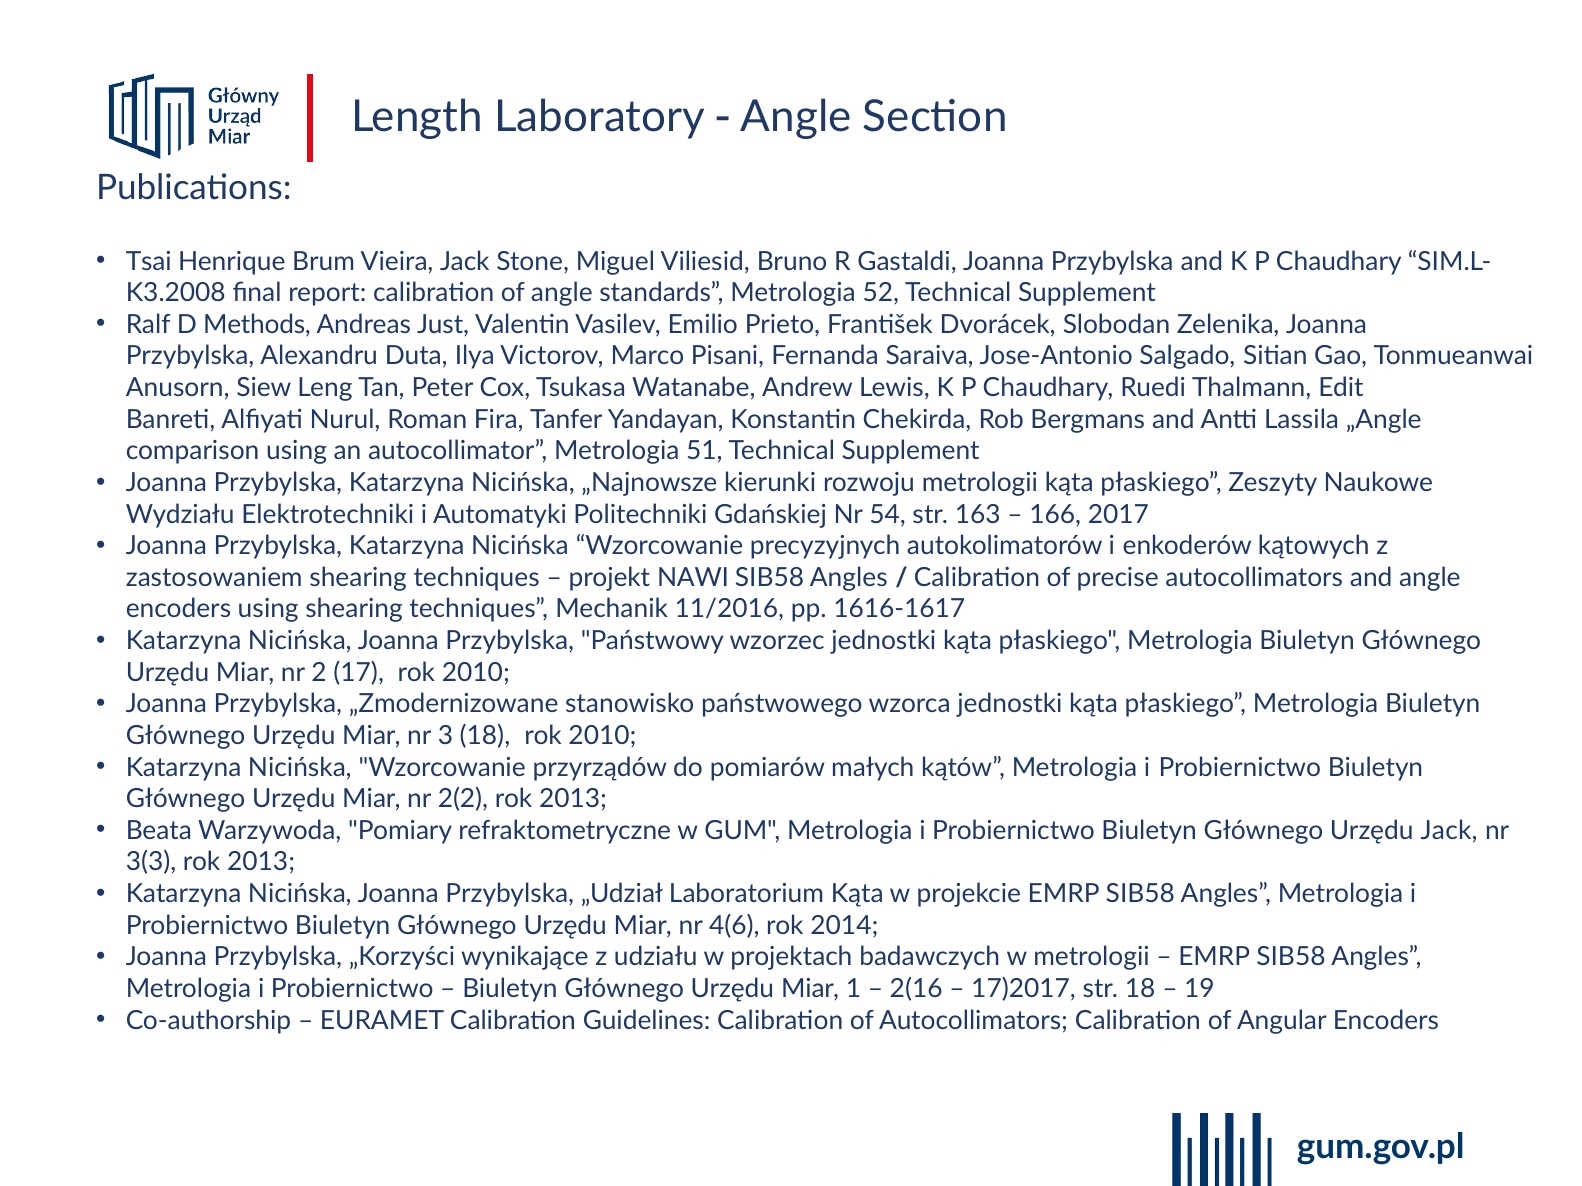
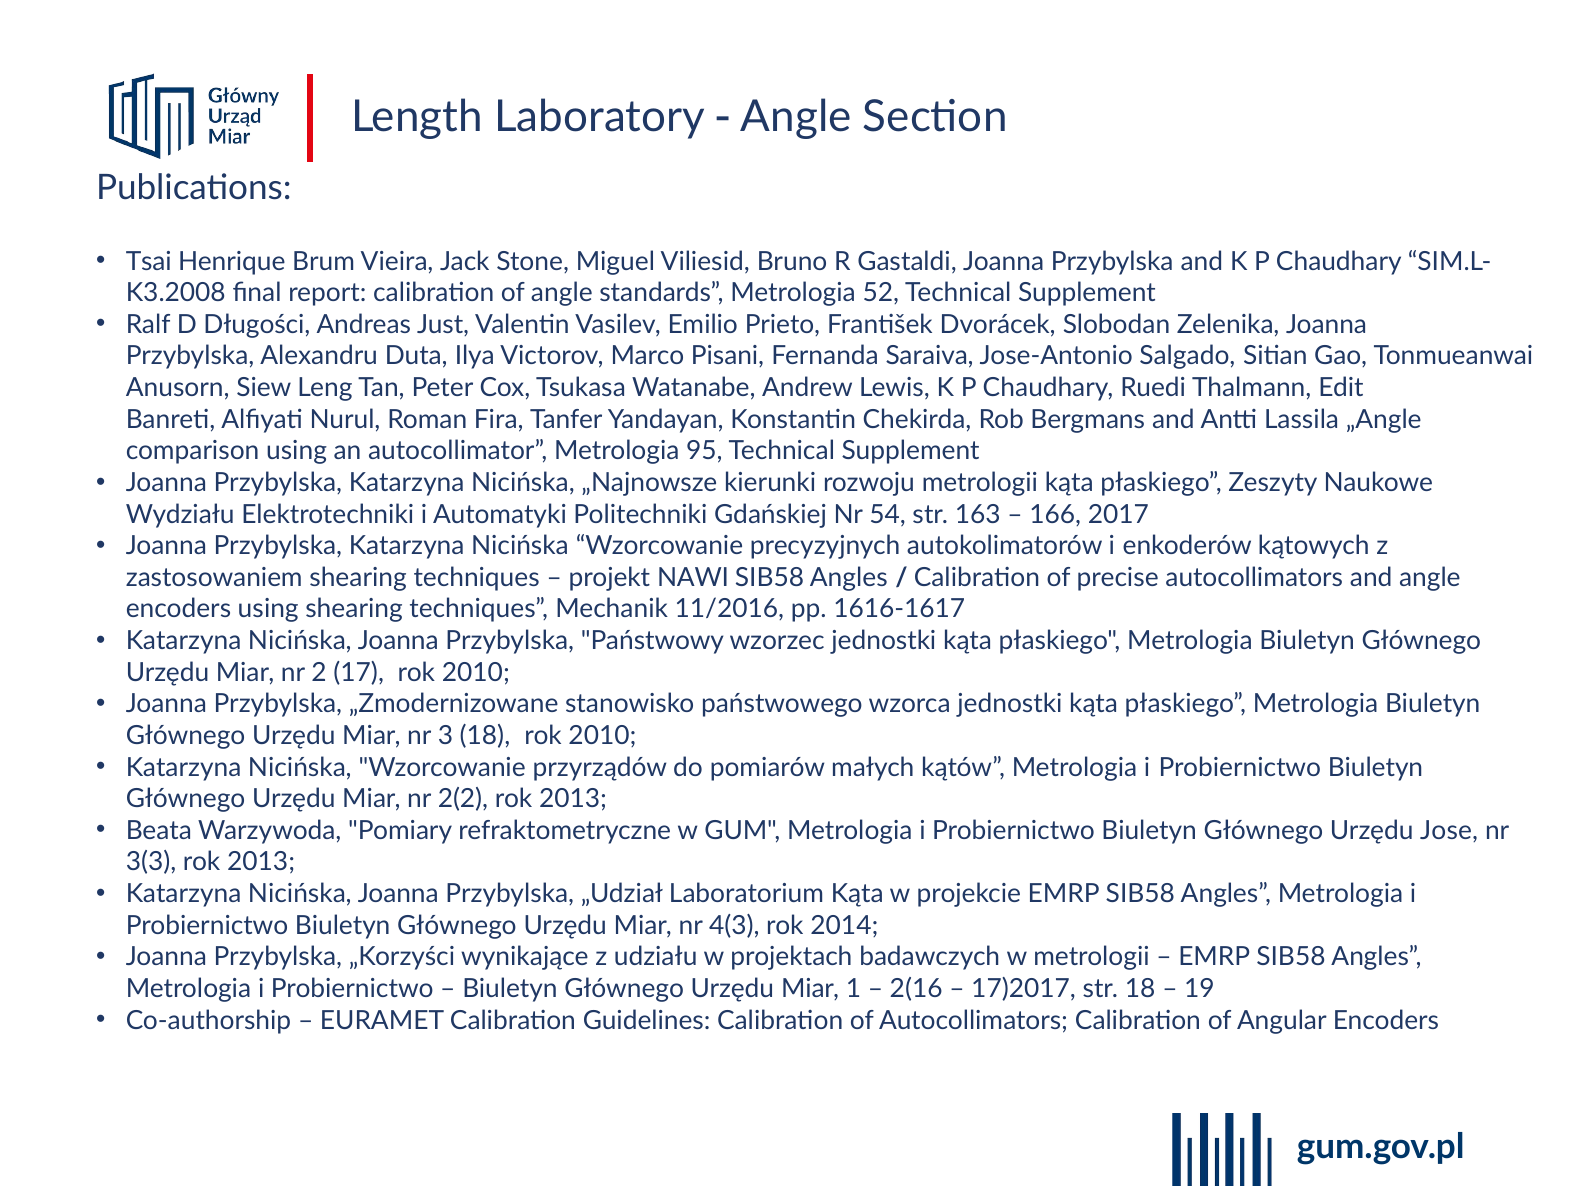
Methods: Methods -> Długości (257, 325)
51: 51 -> 95 (704, 451)
Urzędu Jack: Jack -> Jose (1449, 831)
4(6: 4(6 -> 4(3 (734, 926)
